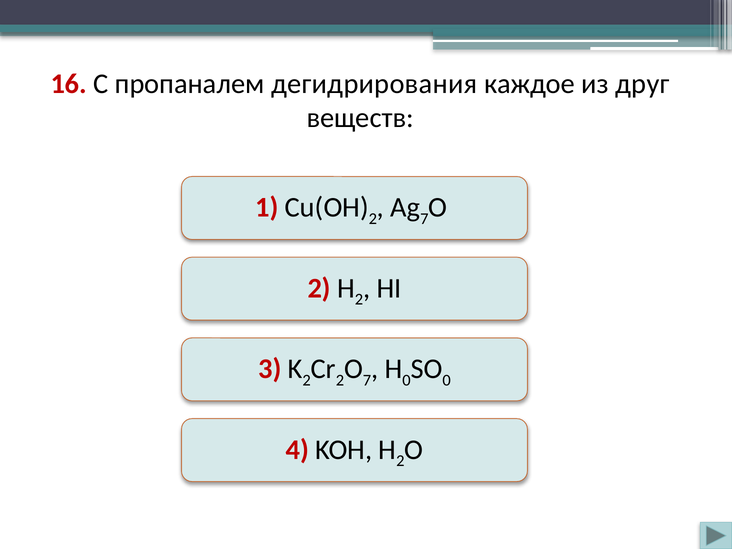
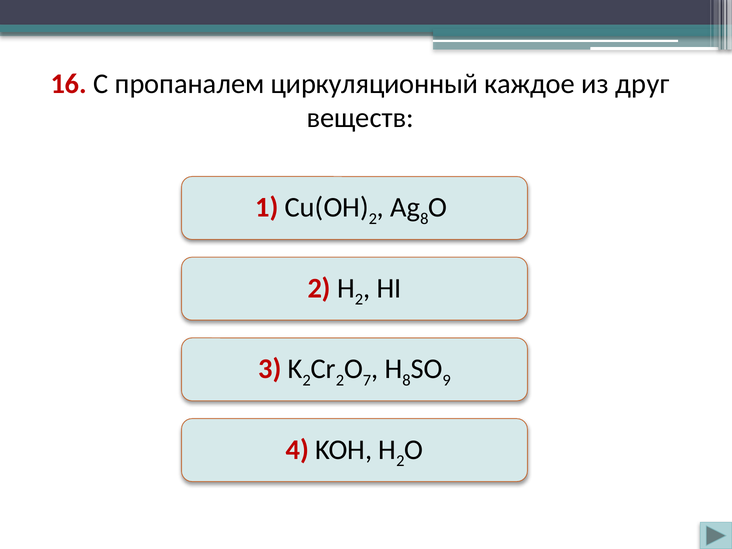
дегидрирования: дегидрирования -> циркуляционный (375, 84)
7: 7 -> 8 (424, 219)
0: 0 -> 8 (406, 380)
0: 0 -> 9 (447, 380)
